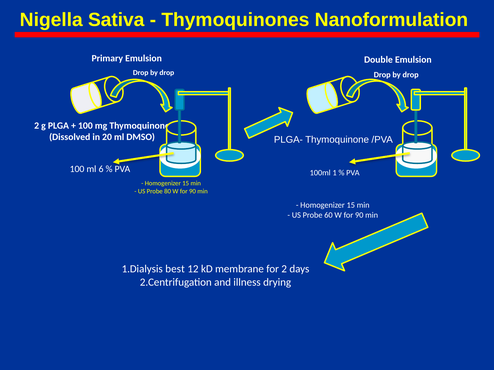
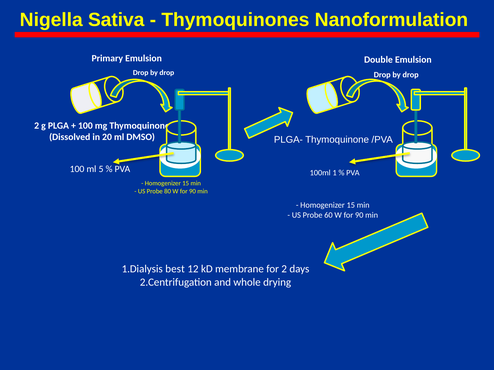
6: 6 -> 5 (101, 169)
illness: illness -> whole (247, 283)
